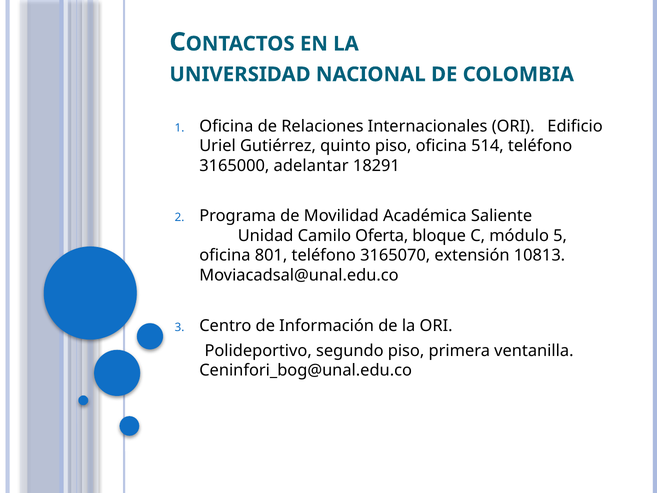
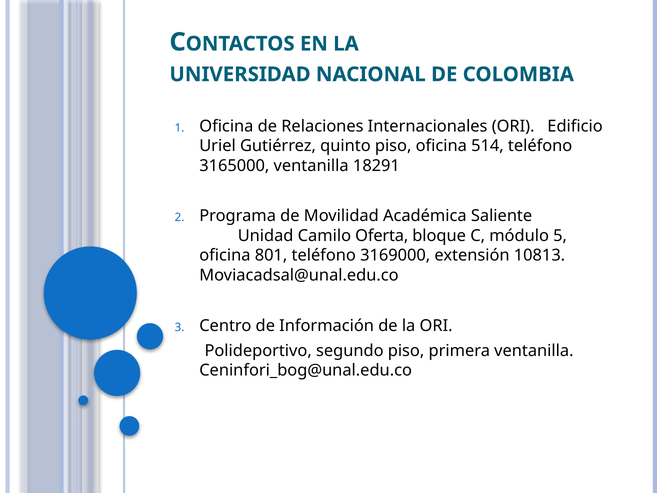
3165000 adelantar: adelantar -> ventanilla (311, 166)
3165070: 3165070 -> 3169000 (395, 255)
